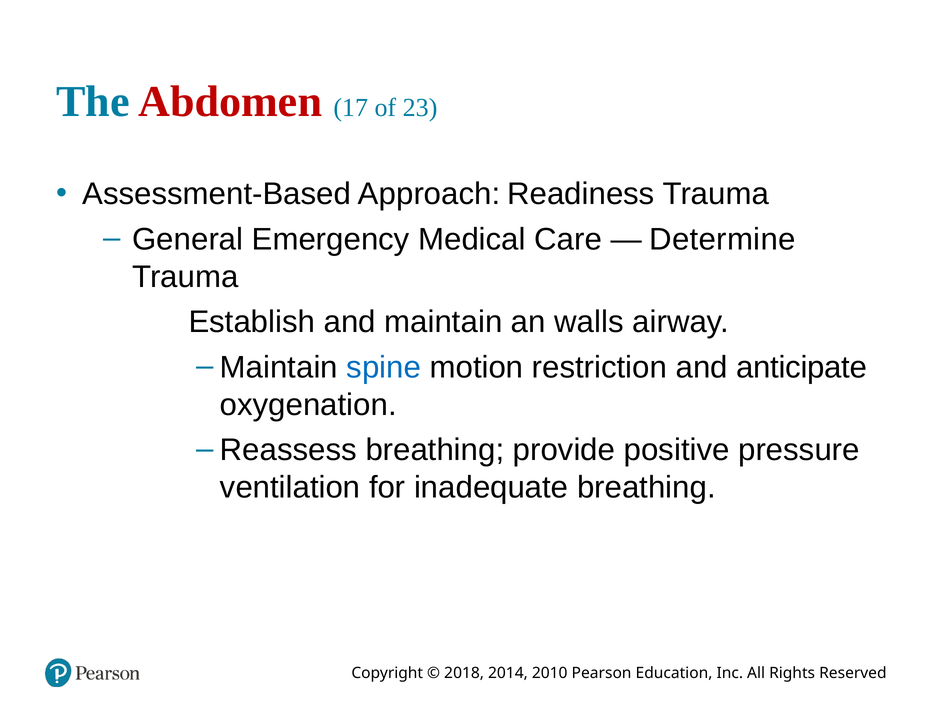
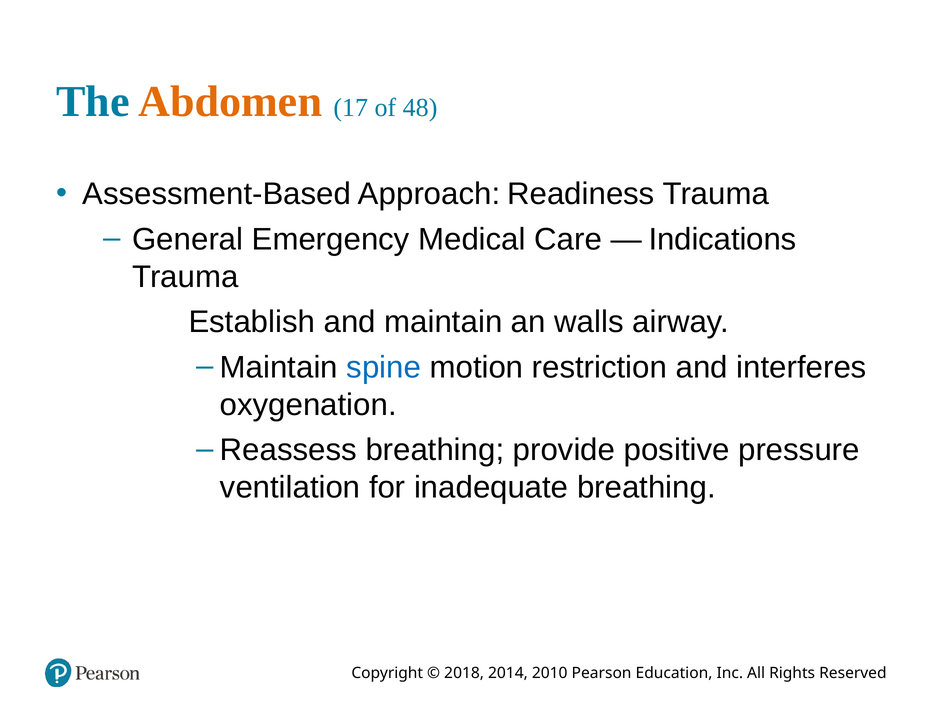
Abdomen colour: red -> orange (230, 102)
23: 23 -> 48 (420, 108)
Determine: Determine -> Indications (723, 239)
anticipate: anticipate -> interferes (801, 367)
